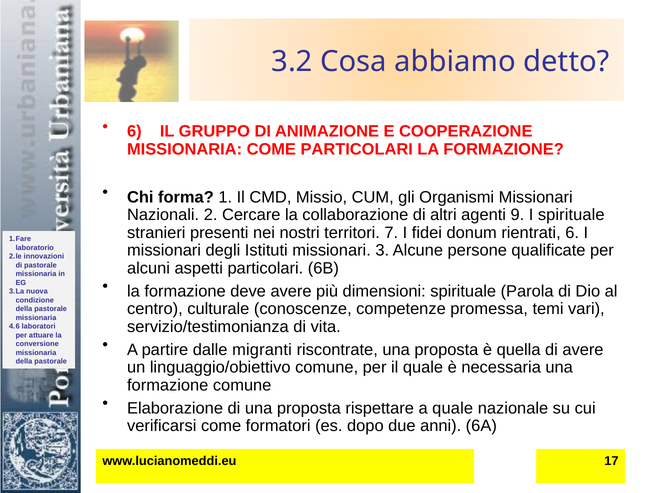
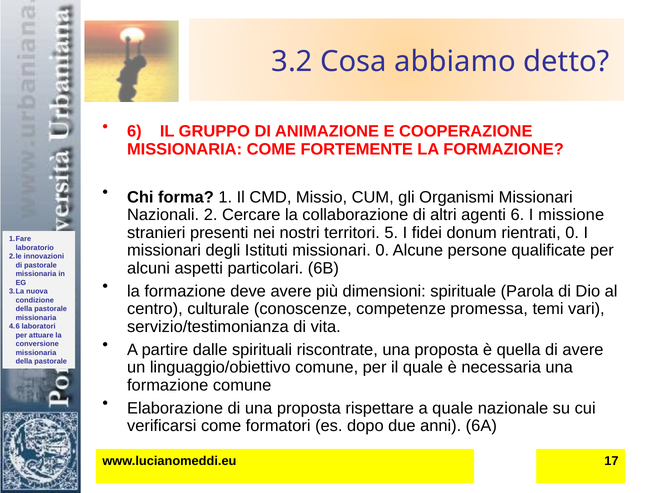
COME PARTICOLARI: PARTICOLARI -> FORTEMENTE (357, 149)
agenti 9: 9 -> 6 (517, 215)
I spirituale: spirituale -> missione (571, 215)
7: 7 -> 5 (391, 233)
rientrati 6: 6 -> 0 (572, 233)
missionari 3: 3 -> 0 (382, 251)
migranti: migranti -> spirituali (262, 350)
